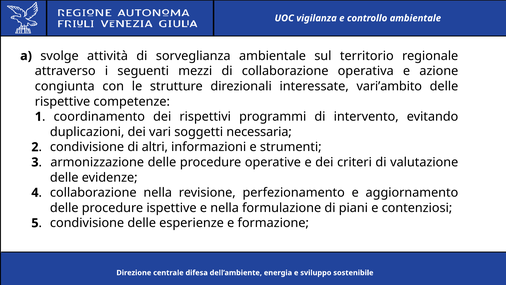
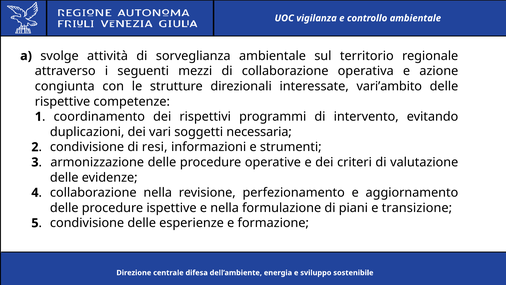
altri: altri -> resi (155, 147)
contenziosi: contenziosi -> transizione (417, 208)
